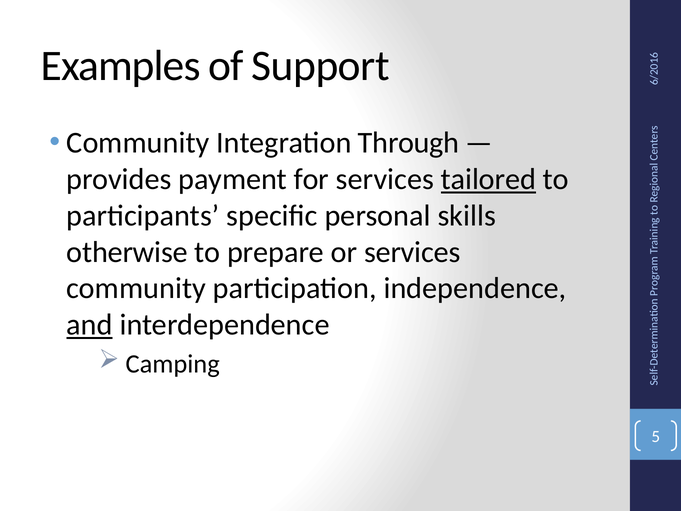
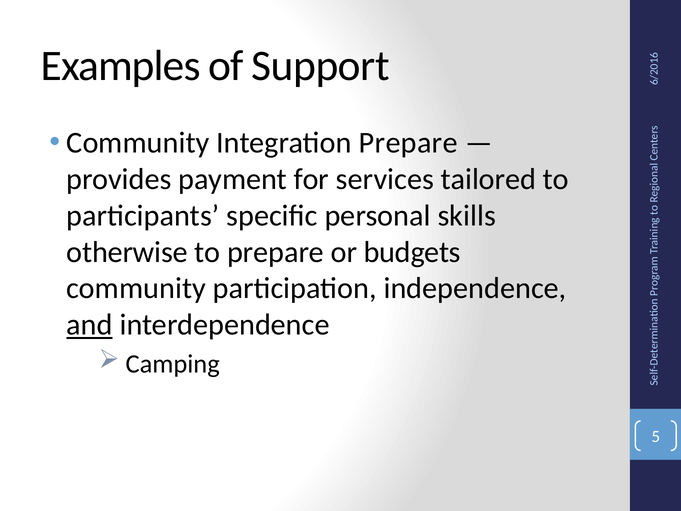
Integration Through: Through -> Prepare (408, 143)
tailored underline: present -> none (488, 179)
or services: services -> budgets (412, 252)
